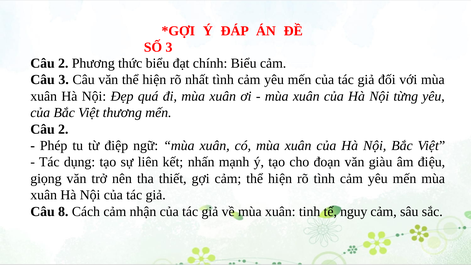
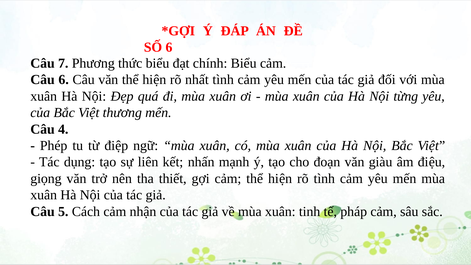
SỐ 3: 3 -> 6 (169, 47)
2: 2 -> 7 (63, 63)
Câu 3: 3 -> 6 (64, 80)
2: 2 -> 4 (63, 129)
8: 8 -> 5 (63, 212)
nguy: nguy -> pháp (354, 212)
